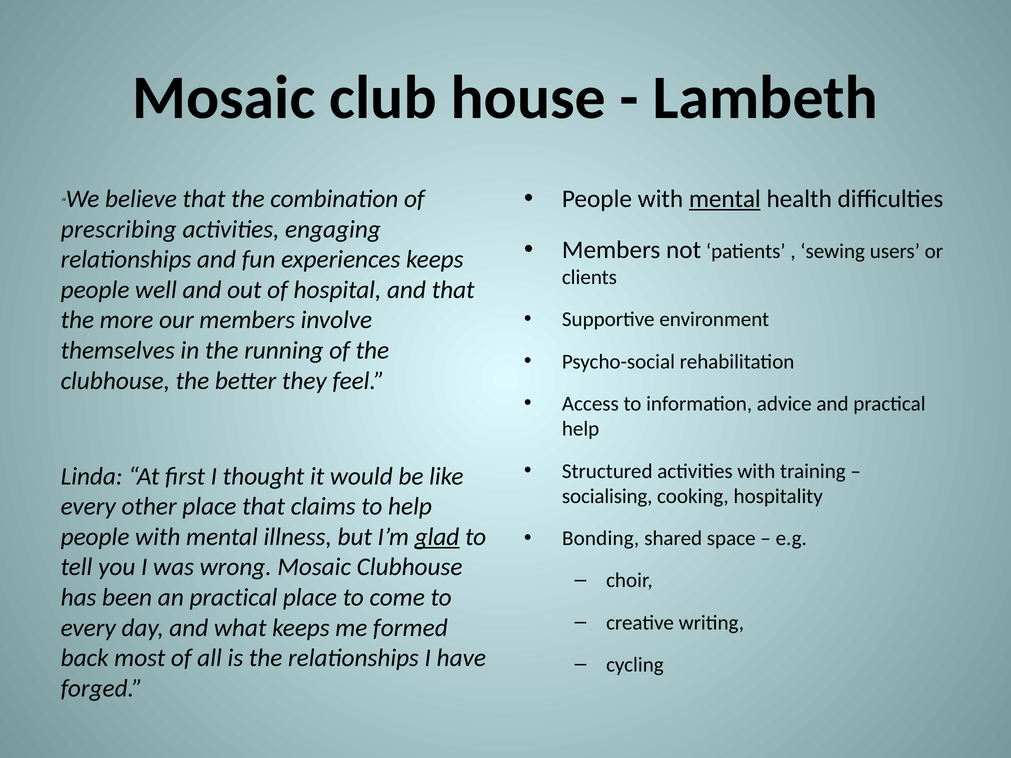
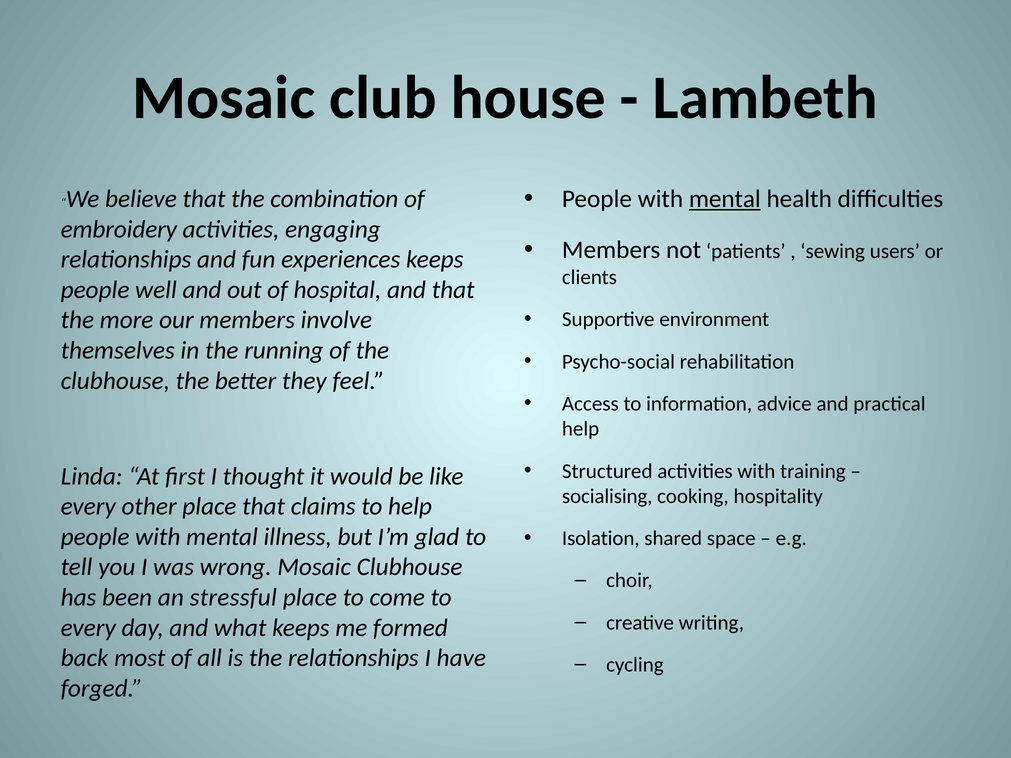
prescribing: prescribing -> embroidery (119, 229)
glad underline: present -> none (437, 537)
Bonding: Bonding -> Isolation (601, 539)
an practical: practical -> stressful (233, 598)
